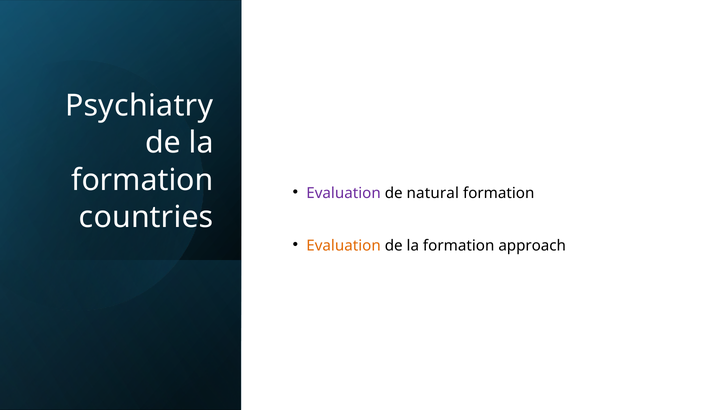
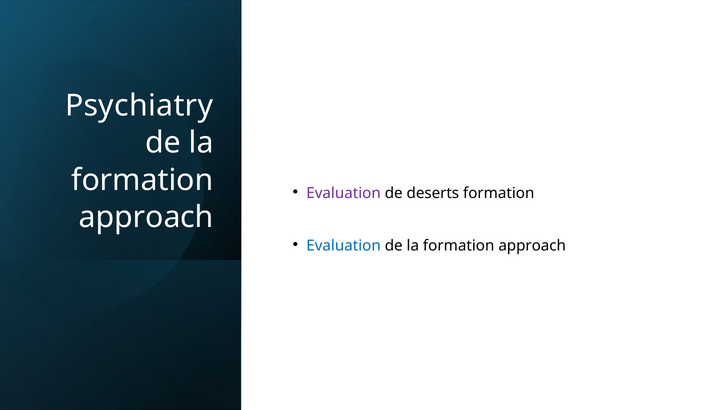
natural: natural -> deserts (433, 193)
countries: countries -> approach (146, 217)
Evaluation colour: orange -> blue (344, 245)
